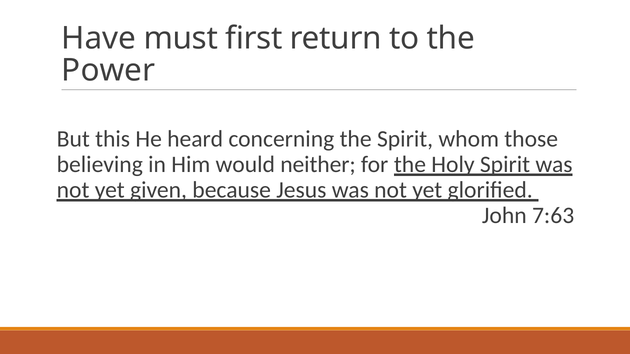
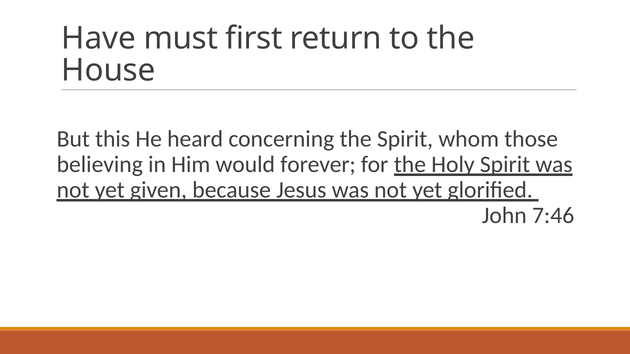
Power: Power -> House (108, 71)
neither: neither -> forever (318, 165)
7:63: 7:63 -> 7:46 (553, 216)
